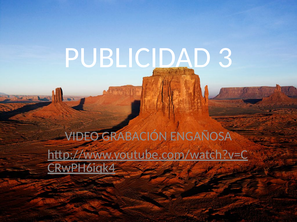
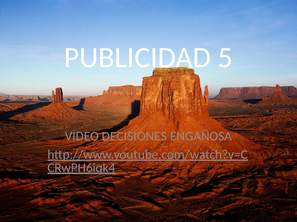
3: 3 -> 5 (225, 58)
GRABACIÓN: GRABACIÓN -> DECISIONES (134, 137)
